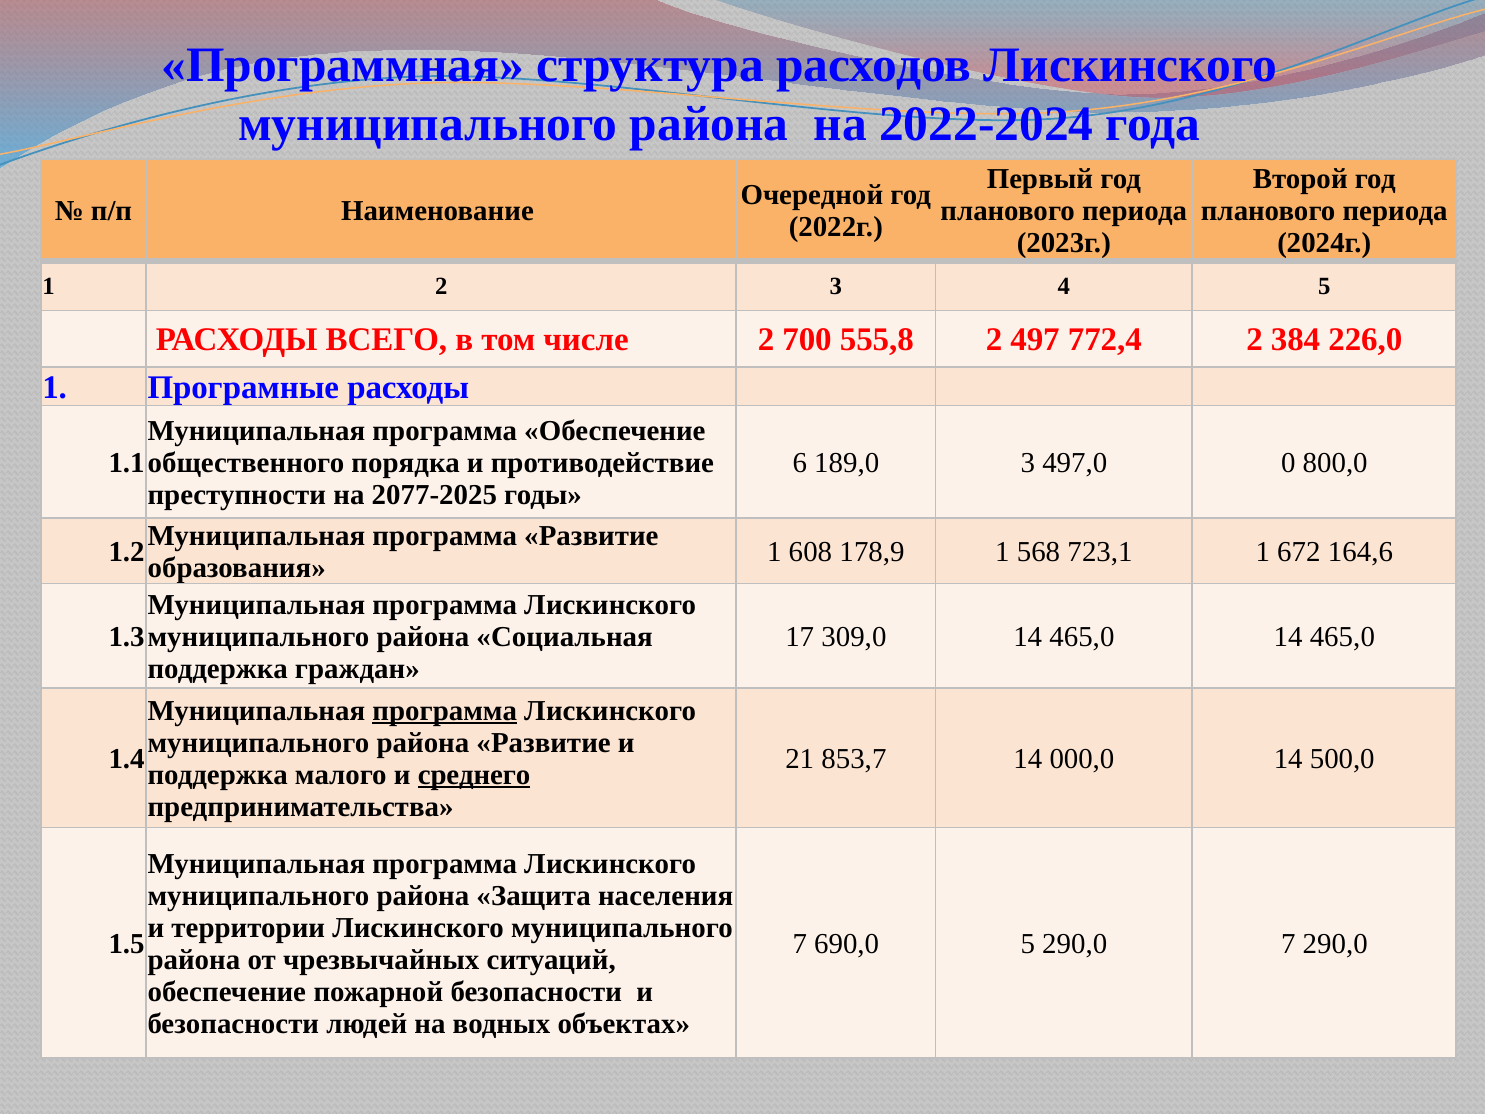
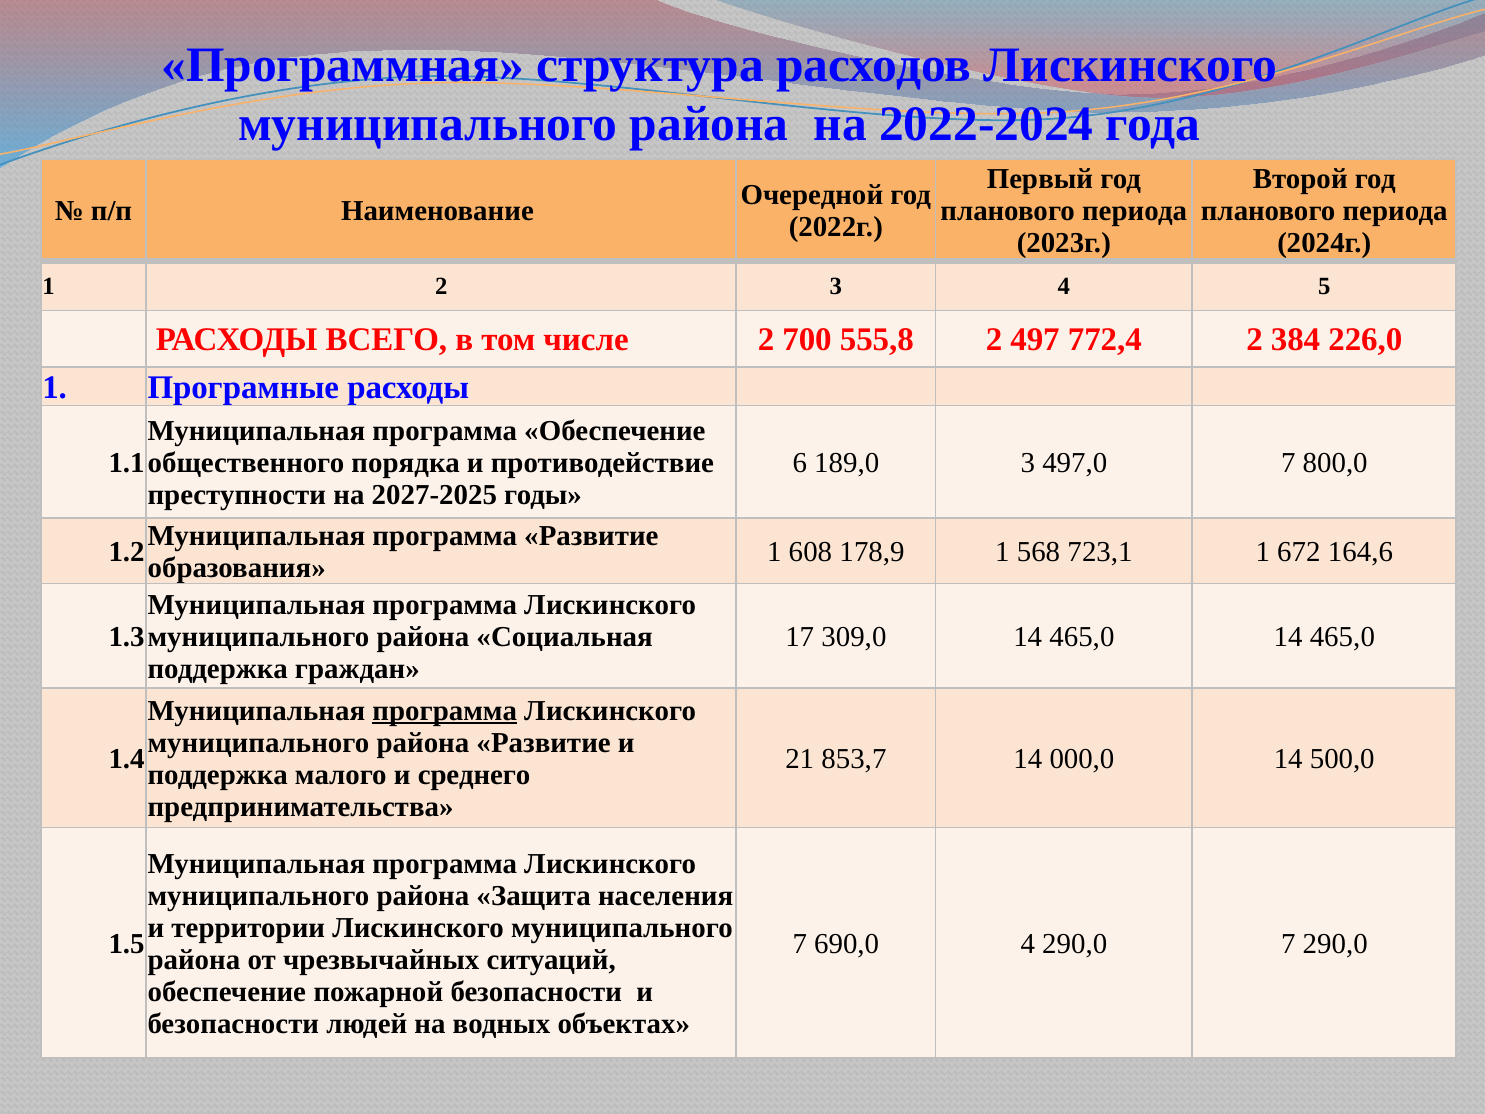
497,0 0: 0 -> 7 (1288, 463)
2077-2025: 2077-2025 -> 2027-2025 (434, 495)
среднего underline: present -> none (474, 775)
690,0 5: 5 -> 4 (1028, 943)
